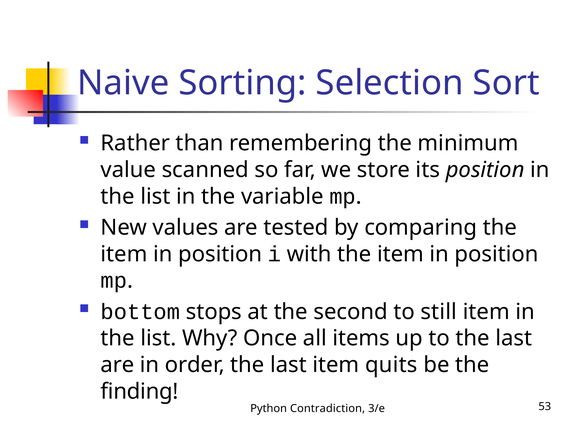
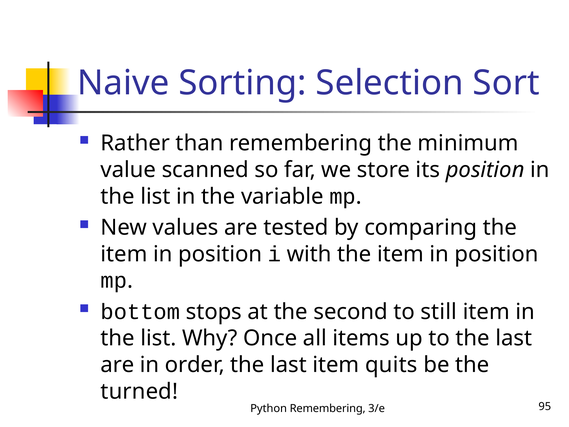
finding: finding -> turned (139, 391)
Python Contradiction: Contradiction -> Remembering (328, 408)
53: 53 -> 95 (545, 406)
